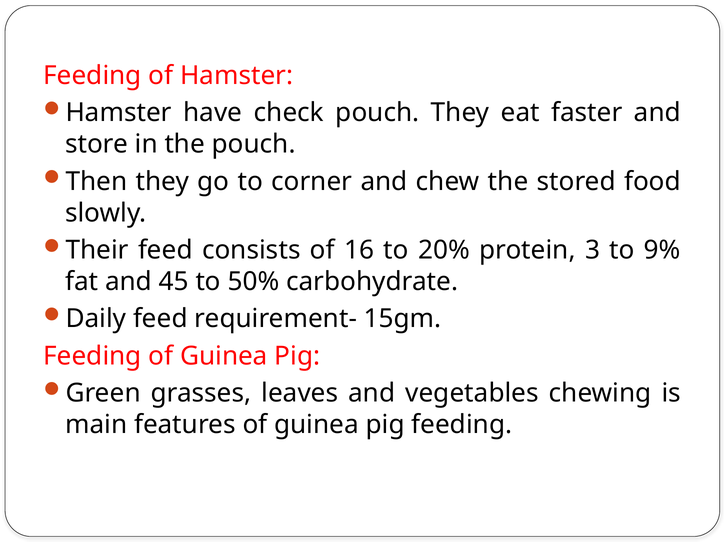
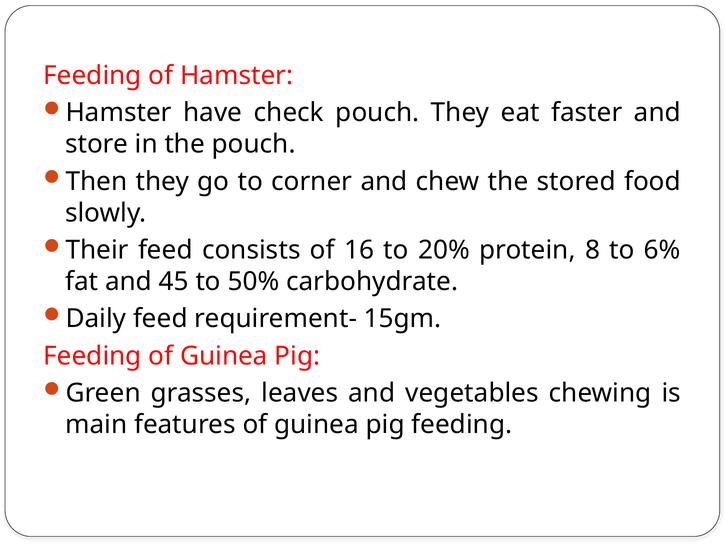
3: 3 -> 8 (593, 250)
9%: 9% -> 6% (662, 250)
